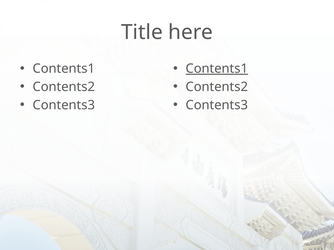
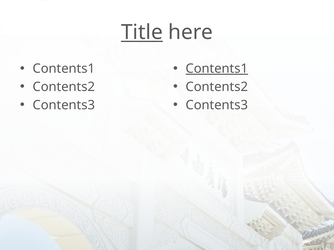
Title underline: none -> present (142, 32)
